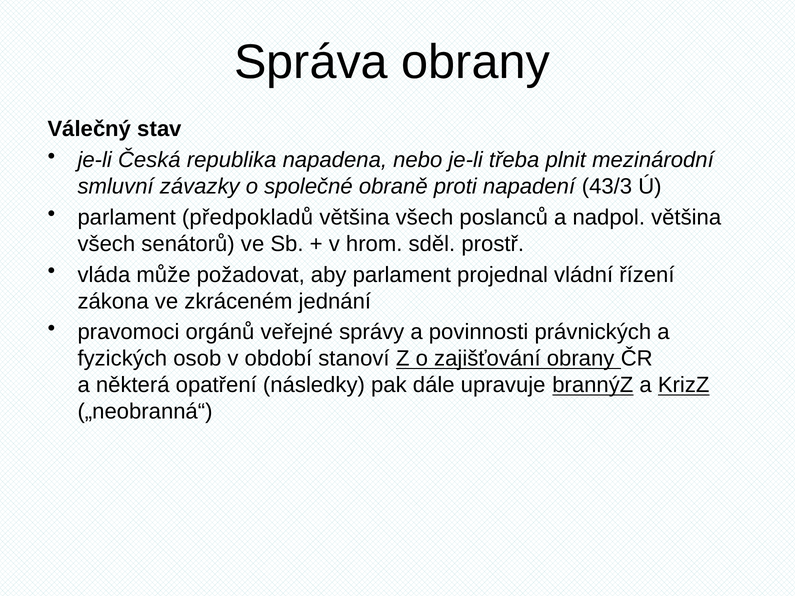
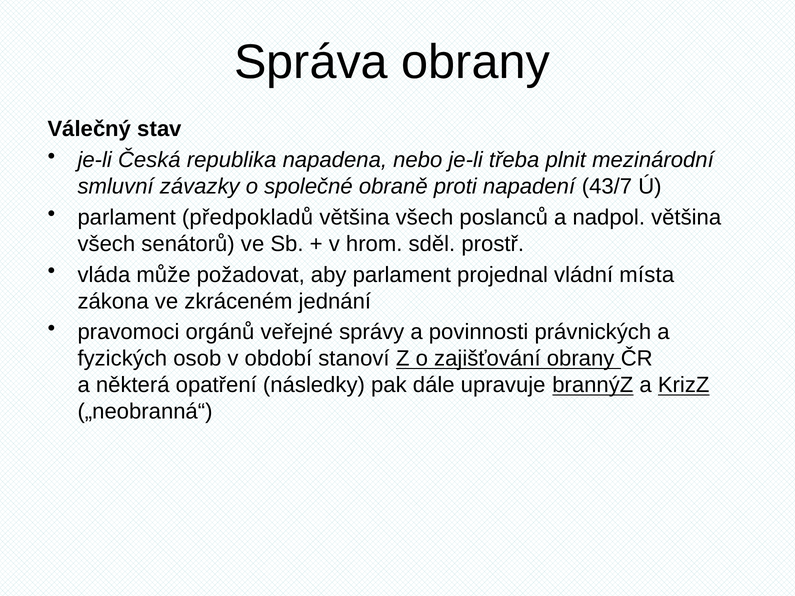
43/3: 43/3 -> 43/7 (607, 187)
řízení: řízení -> místa (647, 275)
